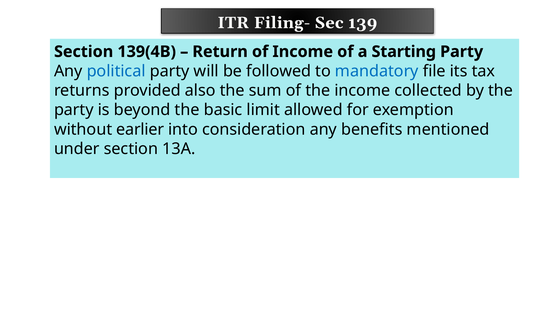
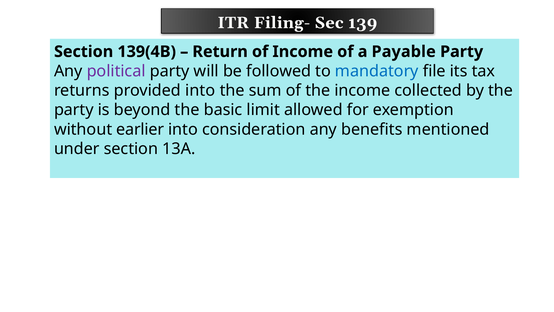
Starting: Starting -> Payable (404, 52)
political colour: blue -> purple (116, 71)
provided also: also -> into (200, 90)
